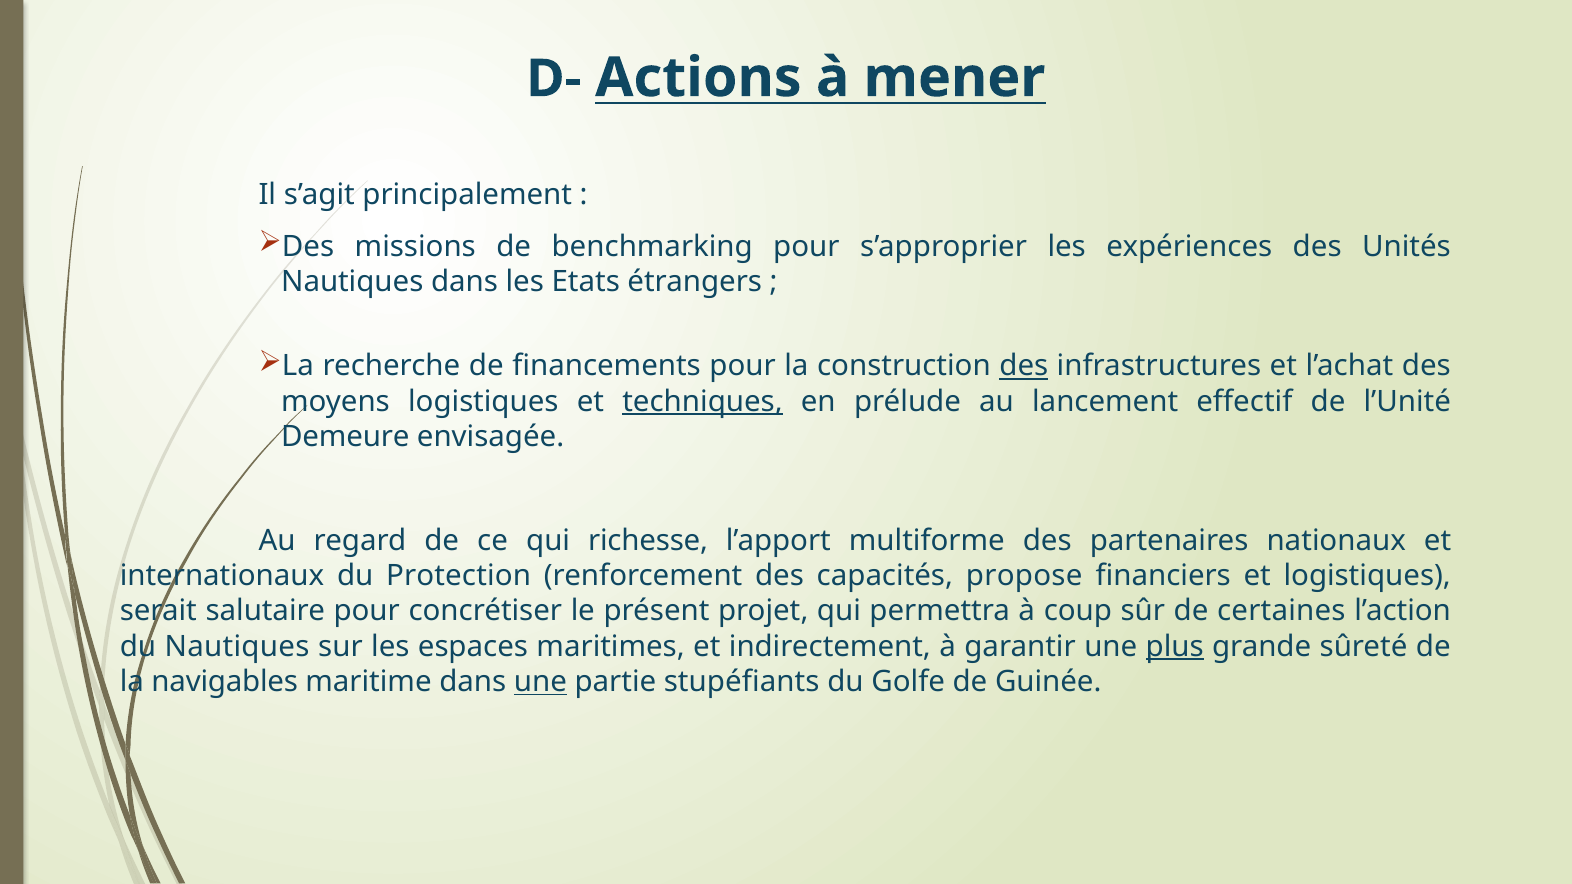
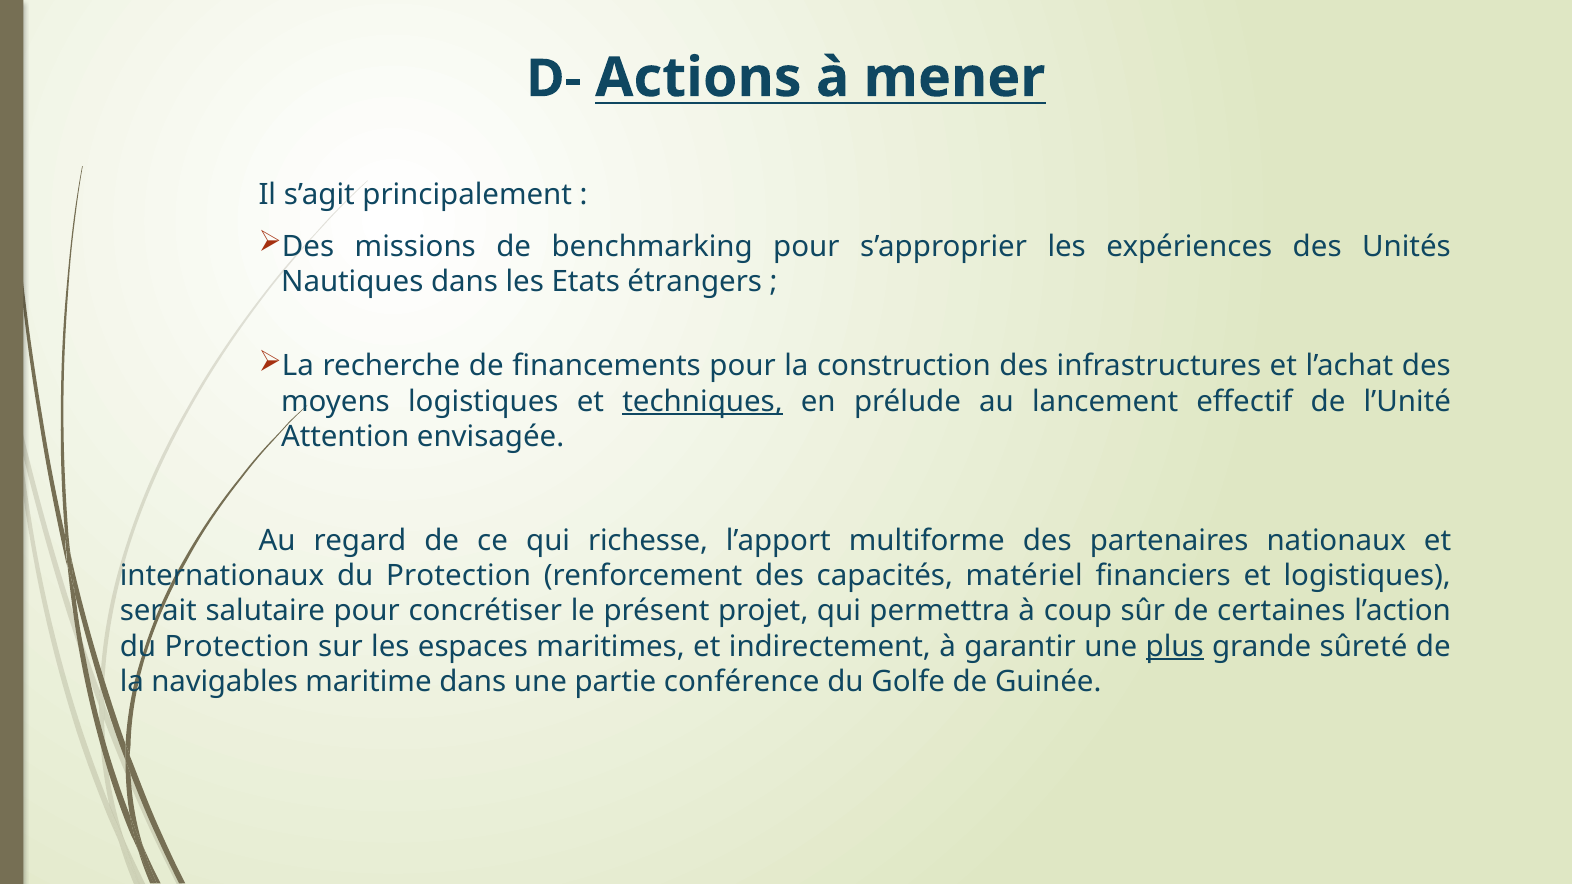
des underline: present -> none (1024, 366)
Demeure: Demeure -> Attention (345, 437)
propose: propose -> matériel (1024, 576)
Nautiques: Nautiques -> Protection (237, 647)
une underline: present -> none (540, 682)
stupéfiants: stupéfiants -> conférence (742, 682)
